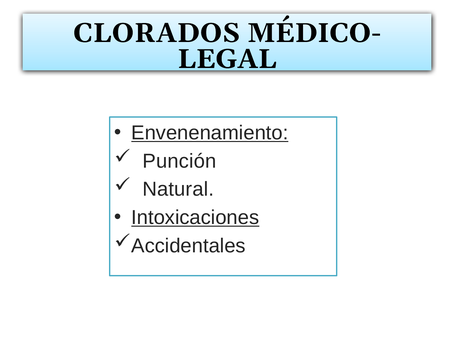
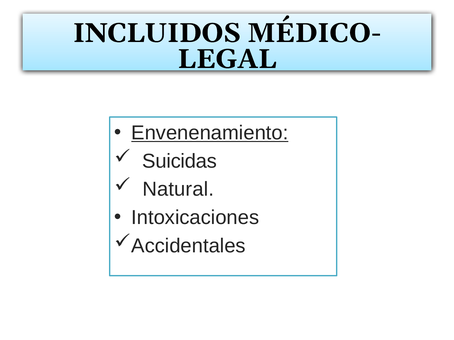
CLORADOS: CLORADOS -> INCLUIDOS (157, 33)
Punción: Punción -> Suicidas (180, 161)
Intoxicaciones underline: present -> none (195, 218)
